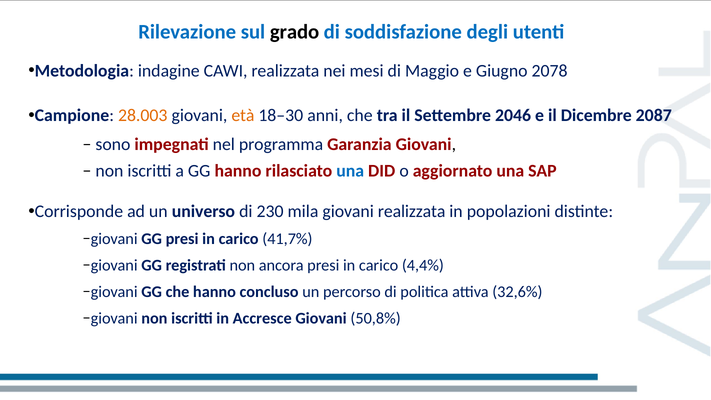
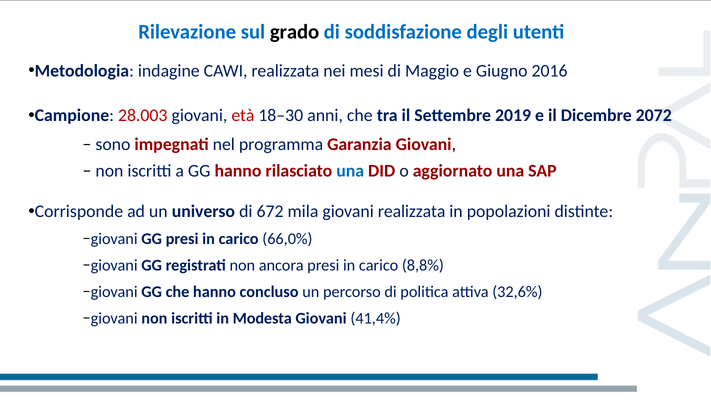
2078: 2078 -> 2016 (550, 71)
28.003 colour: orange -> red (143, 116)
età colour: orange -> red (243, 116)
2046: 2046 -> 2019 (513, 116)
2087: 2087 -> 2072 (654, 116)
230: 230 -> 672 (270, 211)
41,7%: 41,7% -> 66,0% (287, 239)
4,4%: 4,4% -> 8,8% (423, 265)
Accresce: Accresce -> Modesta (262, 318)
50,8%: 50,8% -> 41,4% (376, 318)
